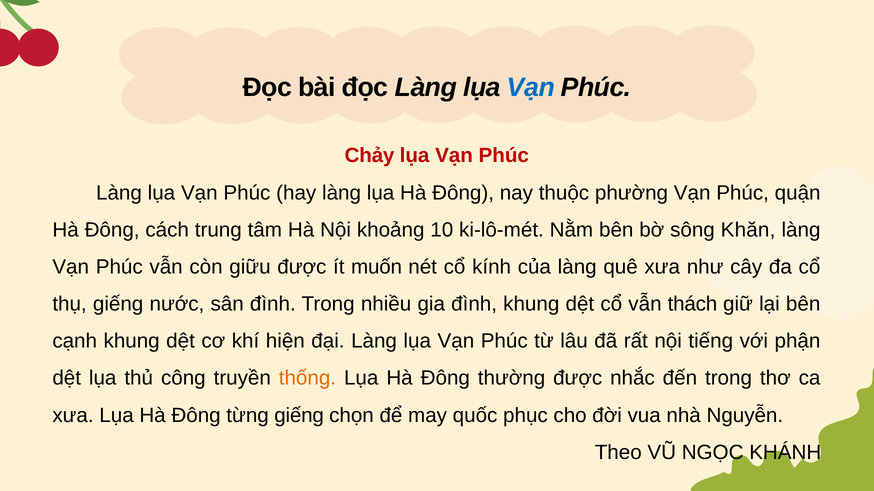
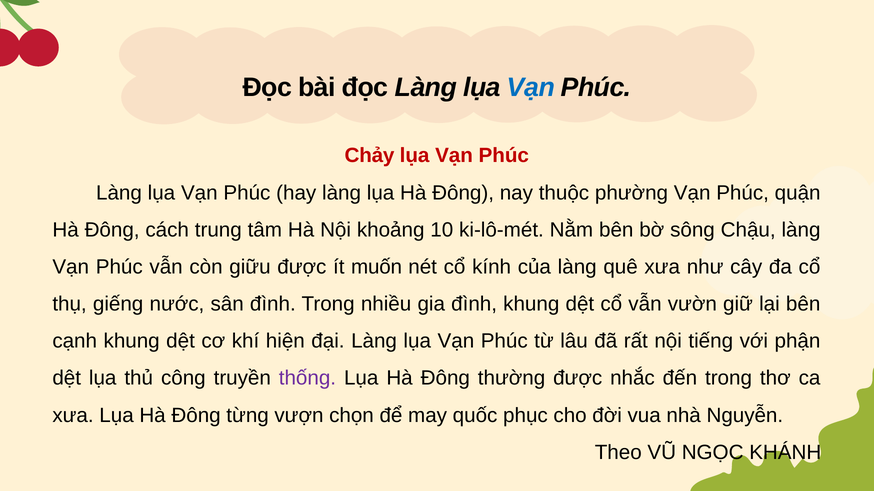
Khăn: Khăn -> Chậu (748, 230)
thách: thách -> vườn (692, 304)
thống colour: orange -> purple (307, 379)
từng giếng: giếng -> vượn (299, 416)
